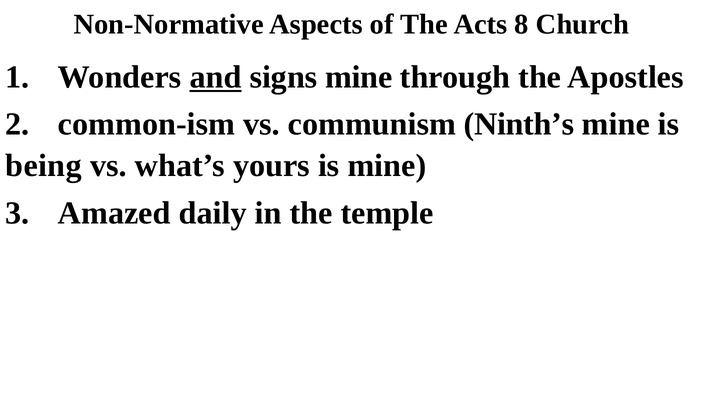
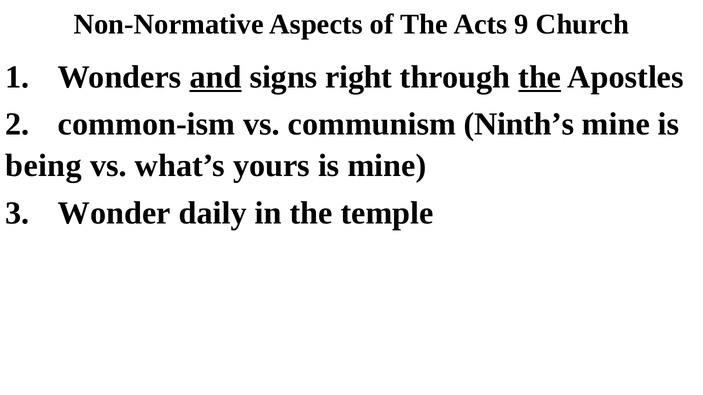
8: 8 -> 9 (522, 24)
signs mine: mine -> right (359, 77)
the underline: none -> present (540, 77)
Amazed: Amazed -> Wonder (114, 213)
